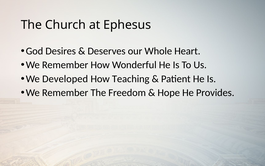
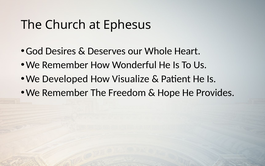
Teaching: Teaching -> Visualize (131, 79)
